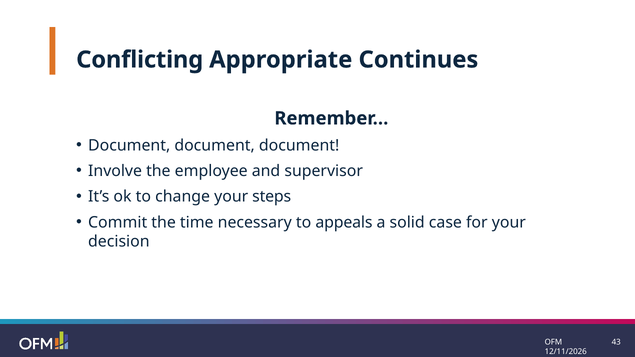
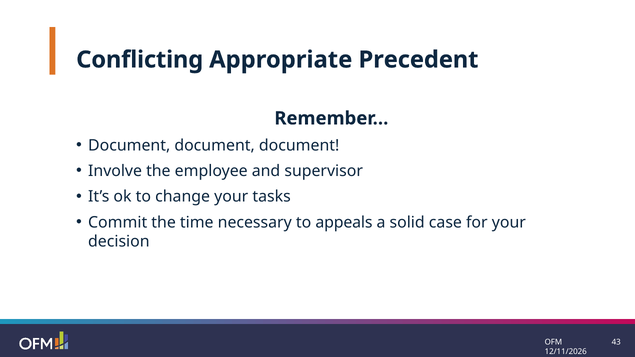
Continues: Continues -> Precedent (419, 60)
steps: steps -> tasks (272, 197)
